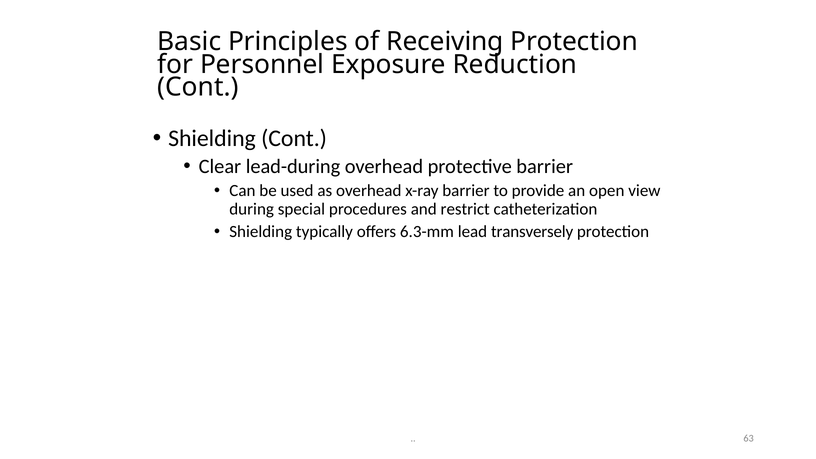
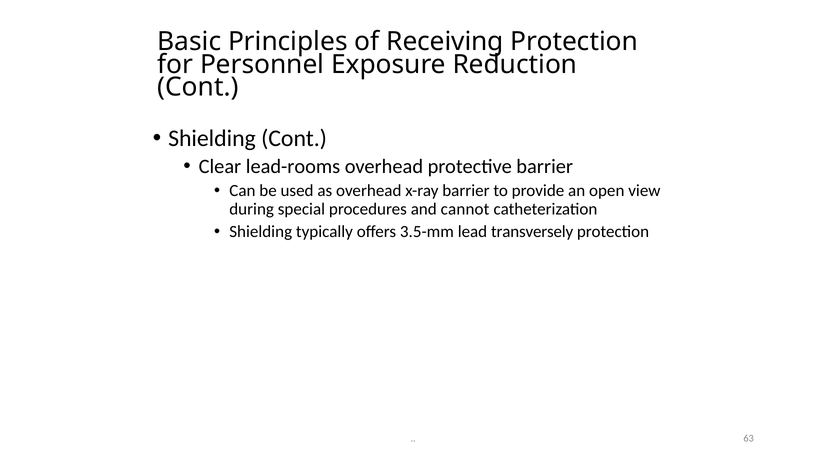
lead-during: lead-during -> lead-rooms (293, 166)
restrict: restrict -> cannot (465, 209)
6.3-mm: 6.3-mm -> 3.5-mm (427, 232)
